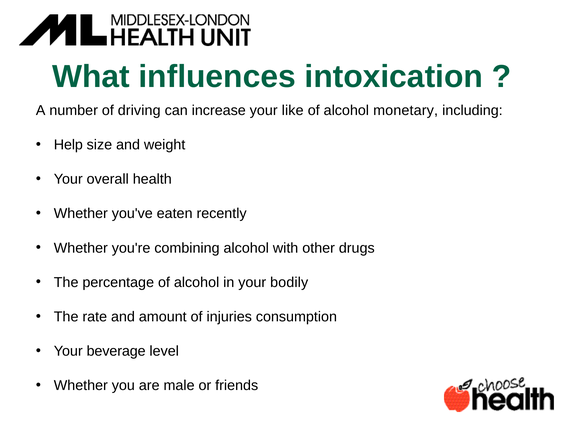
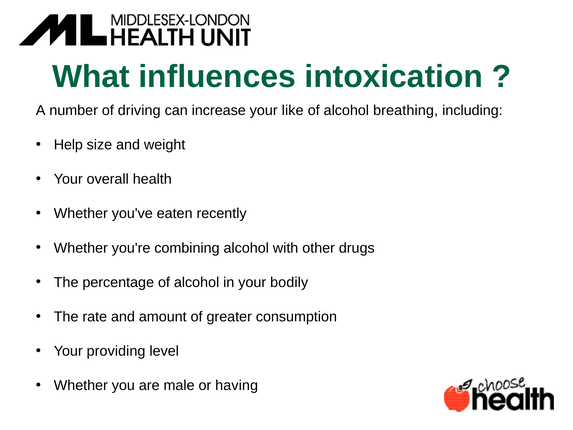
monetary: monetary -> breathing (406, 110)
injuries: injuries -> greater (229, 317)
beverage: beverage -> providing (116, 351)
friends: friends -> having (237, 385)
